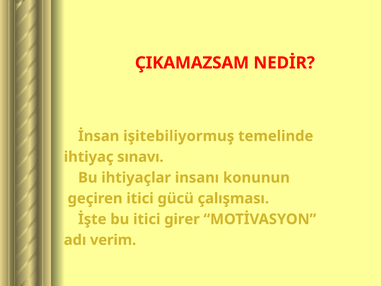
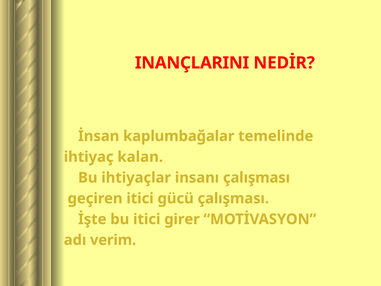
ÇIKAMAZSAM: ÇIKAMAZSAM -> INANÇLARINI (192, 63)
işitebiliyormuş: işitebiliyormuş -> kaplumbağalar (179, 136)
sınavı: sınavı -> kalan (140, 157)
insanı konunun: konunun -> çalışması (257, 178)
